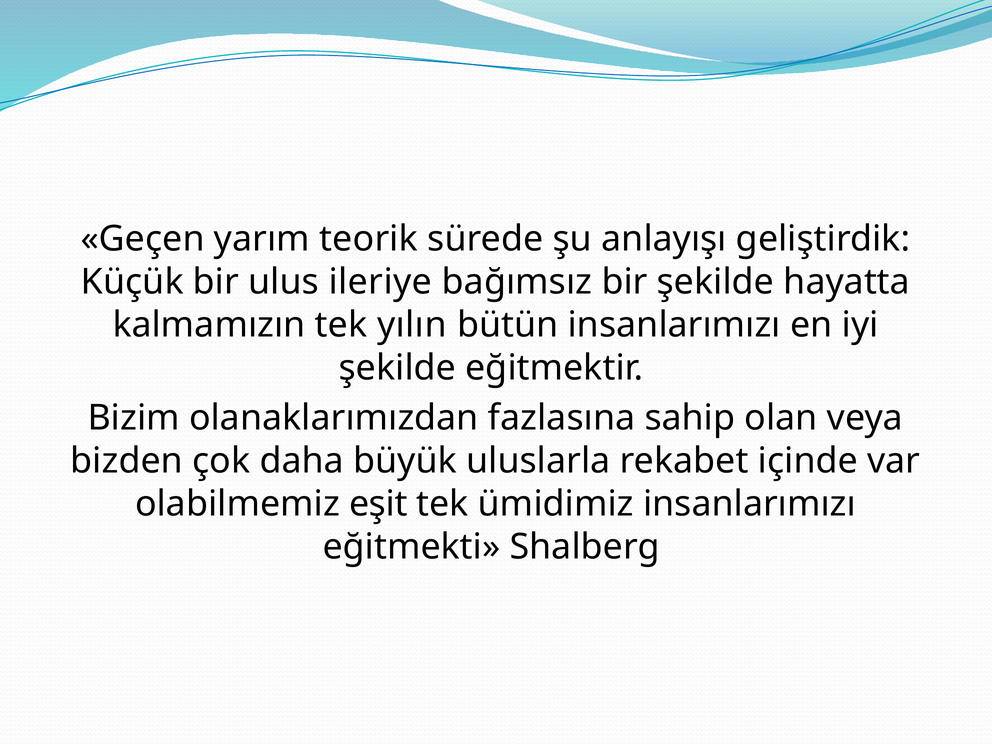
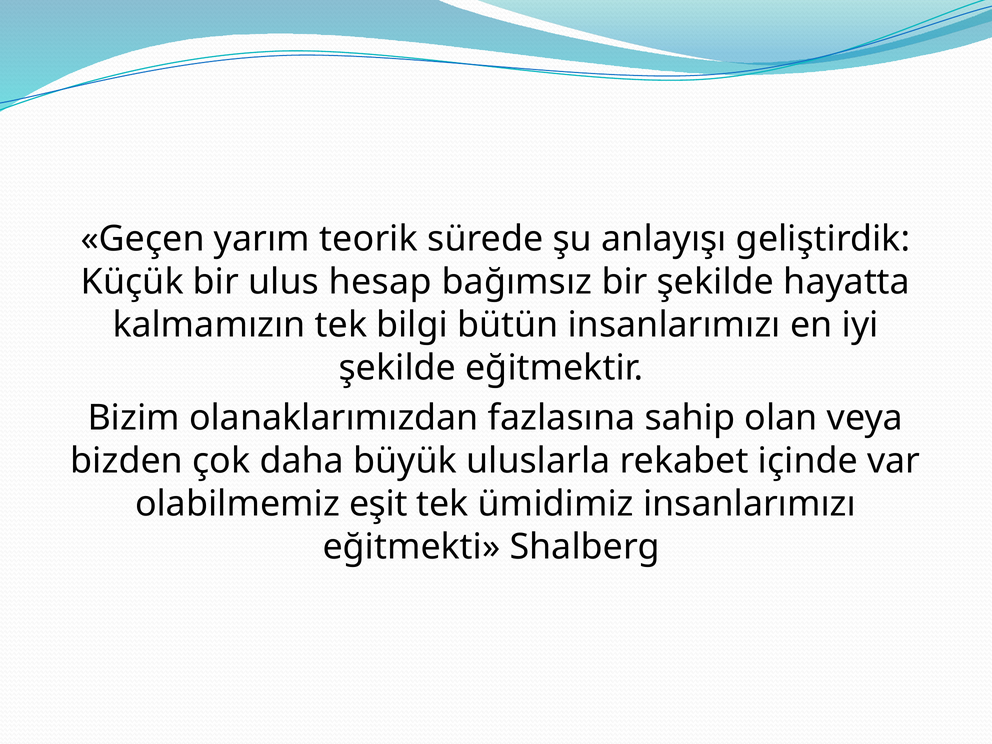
ileriye: ileriye -> hesap (380, 282)
yılın: yılın -> bilgi (412, 325)
